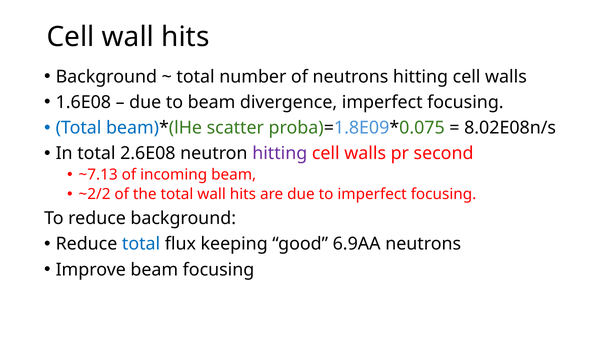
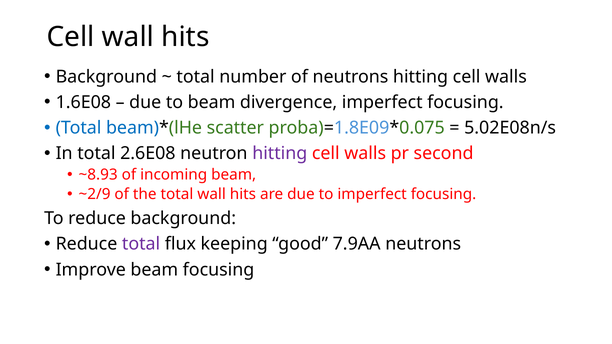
8.02E08n/s: 8.02E08n/s -> 5.02E08n/s (510, 128)
~7.13: ~7.13 -> ~8.93 (98, 175)
~2/2: ~2/2 -> ~2/9 (95, 194)
total colour: blue -> purple (141, 244)
6.9AA: 6.9AA -> 7.9AA (357, 244)
